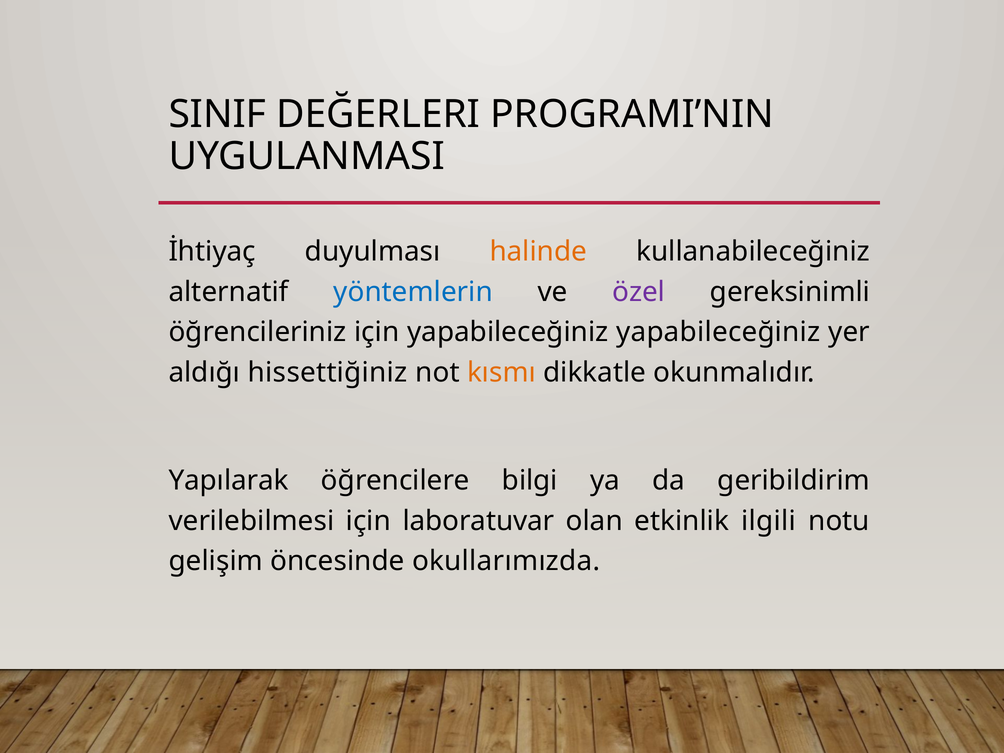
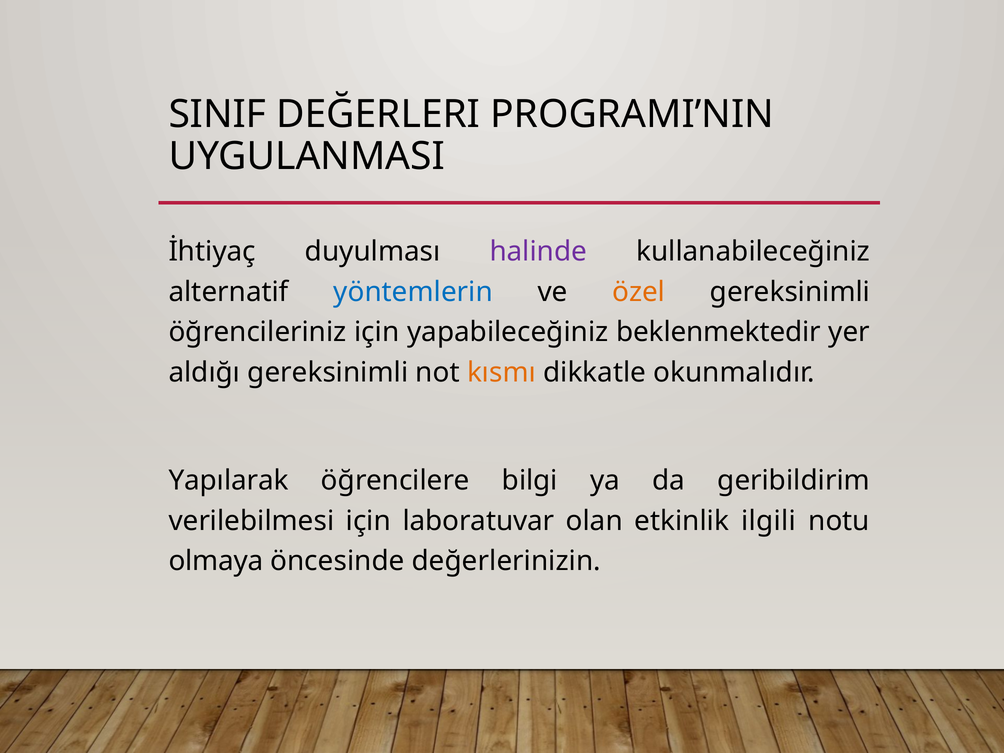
halinde colour: orange -> purple (538, 252)
özel colour: purple -> orange (639, 292)
yapabileceğiniz yapabileceğiniz: yapabileceğiniz -> beklenmektedir (719, 332)
aldığı hissettiğiniz: hissettiğiniz -> gereksinimli (328, 372)
gelişim: gelişim -> olmaya (216, 561)
okullarımızda: okullarımızda -> değerlerinizin (506, 561)
